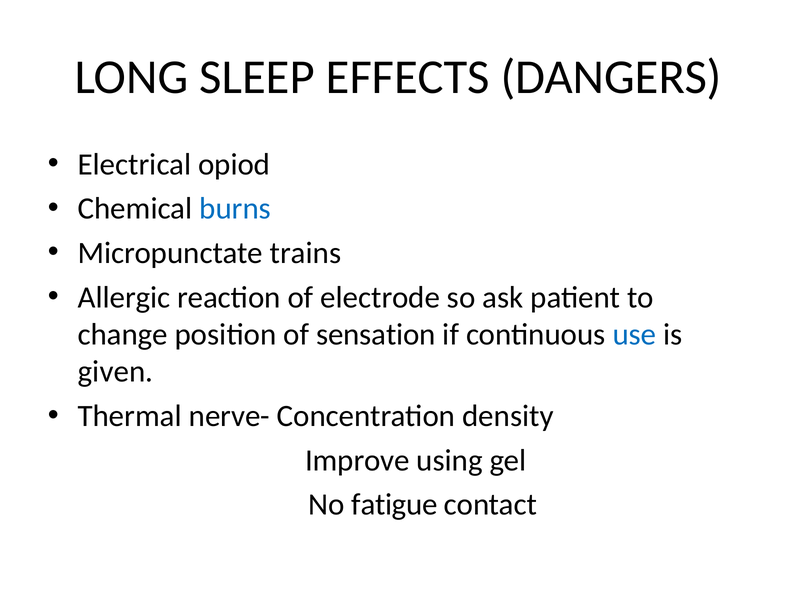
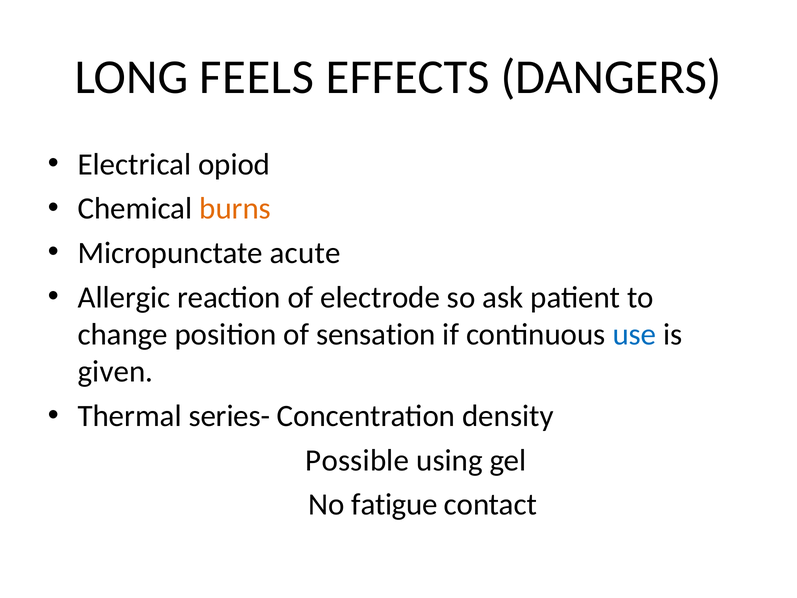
SLEEP: SLEEP -> FEELS (257, 77)
burns colour: blue -> orange (235, 209)
trains: trains -> acute (305, 253)
nerve-: nerve- -> series- (229, 416)
Improve: Improve -> Possible (357, 460)
